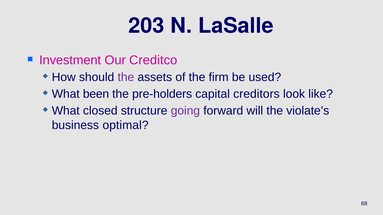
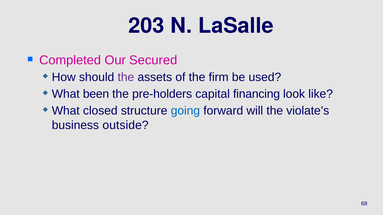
Investment: Investment -> Completed (70, 60)
Creditco: Creditco -> Secured (153, 60)
creditors: creditors -> financing (257, 94)
going colour: purple -> blue (185, 111)
optimal: optimal -> outside (126, 125)
